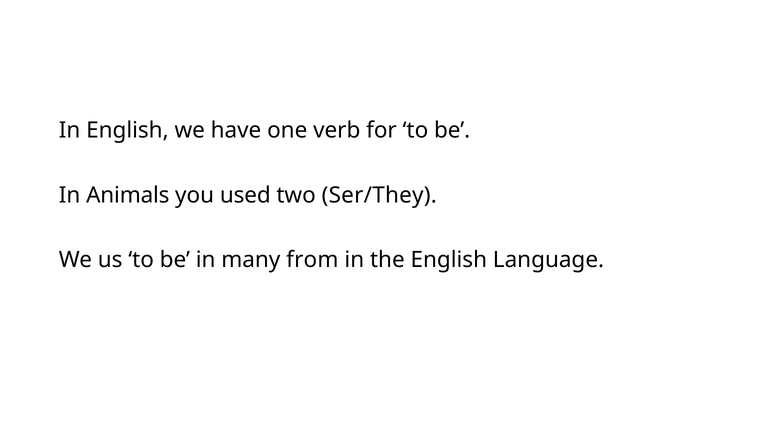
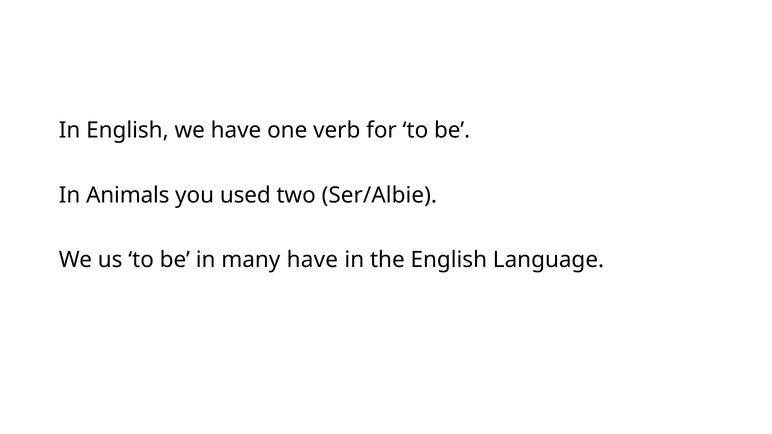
Ser/They: Ser/They -> Ser/Albie (379, 195)
many from: from -> have (312, 260)
